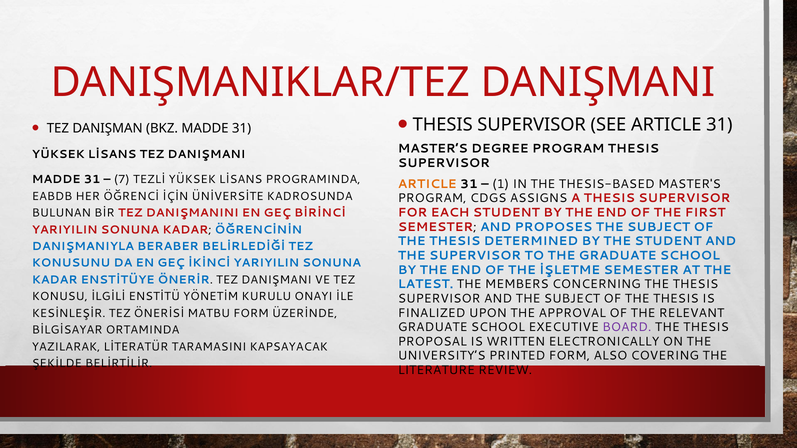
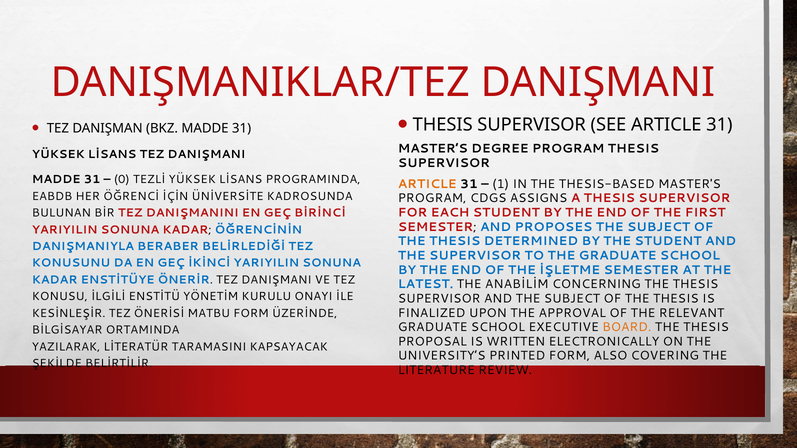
7: 7 -> 0 (122, 180)
MEMBERS: MEMBERS -> ANABİLİM (517, 284)
BOARD colour: purple -> orange (627, 327)
